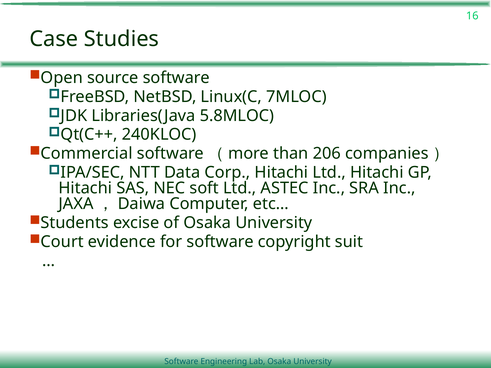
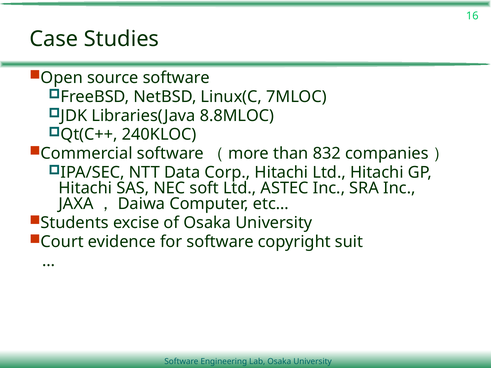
5.8MLOC: 5.8MLOC -> 8.8MLOC (237, 116)
206: 206 -> 832 (327, 154)
